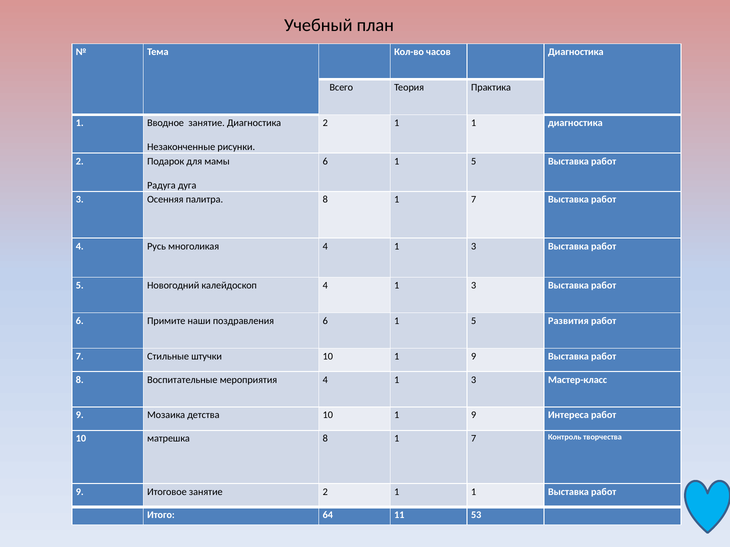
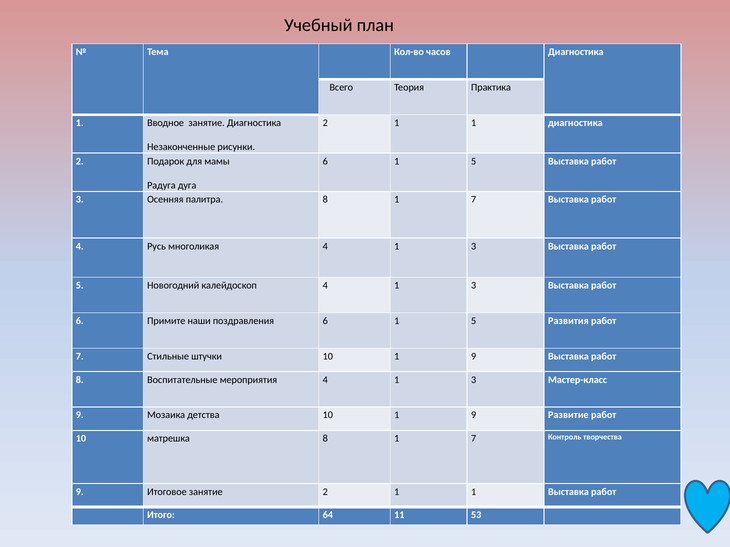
Интереса: Интереса -> Развитие (568, 416)
